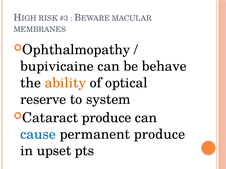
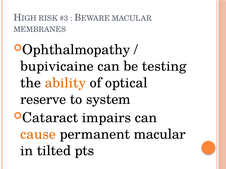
behave: behave -> testing (164, 66)
Cataract produce: produce -> impairs (106, 118)
cause colour: blue -> orange (38, 135)
permanent produce: produce -> macular (160, 135)
upset: upset -> tilted (54, 151)
